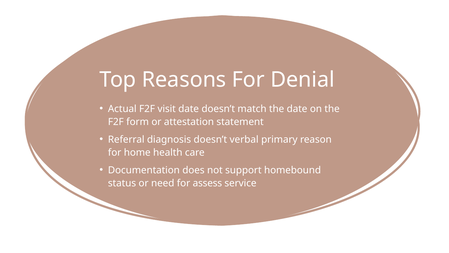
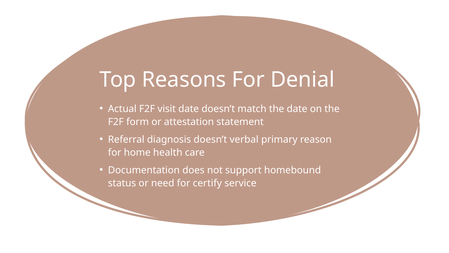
assess: assess -> certify (207, 183)
